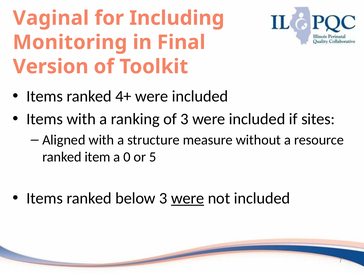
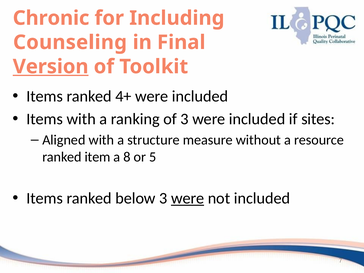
Vaginal: Vaginal -> Chronic (51, 18)
Monitoring: Monitoring -> Counseling (70, 42)
Version underline: none -> present (51, 67)
0: 0 -> 8 (127, 157)
